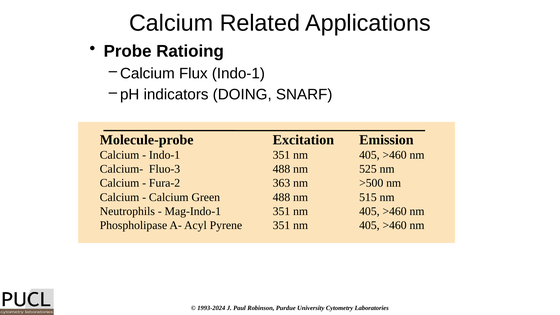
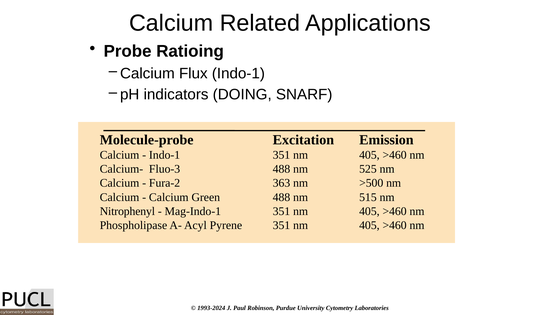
Neutrophils: Neutrophils -> Nitrophenyl (127, 211)
